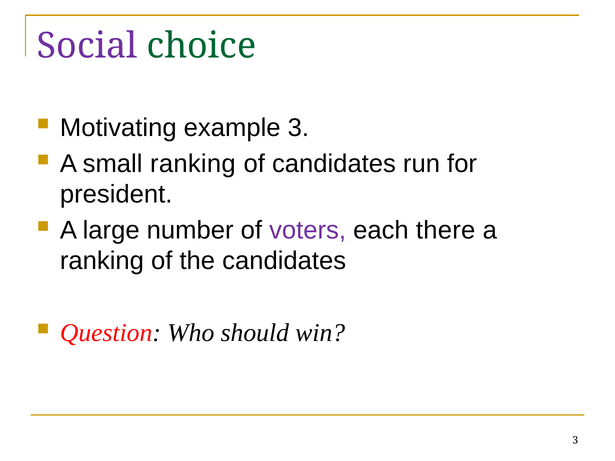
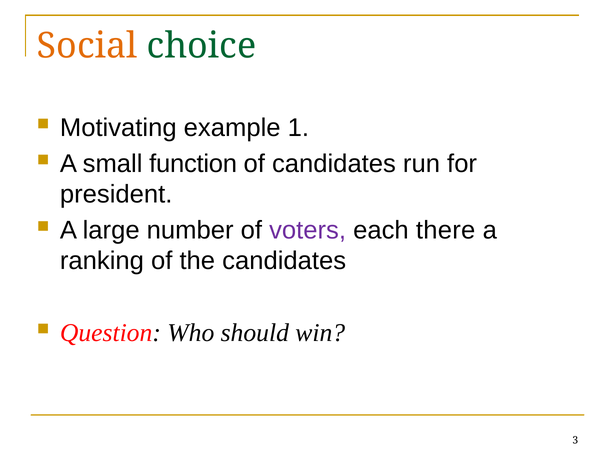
Social colour: purple -> orange (87, 46)
example 3: 3 -> 1 (298, 128)
small ranking: ranking -> function (193, 164)
